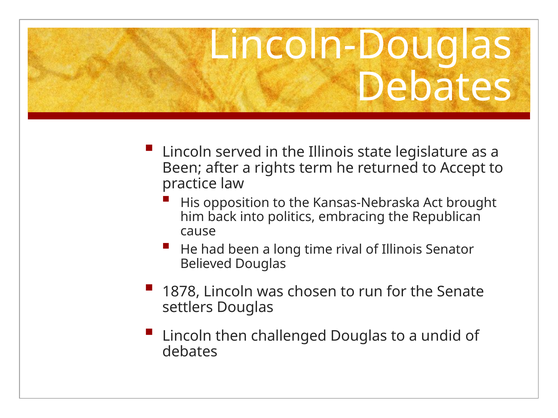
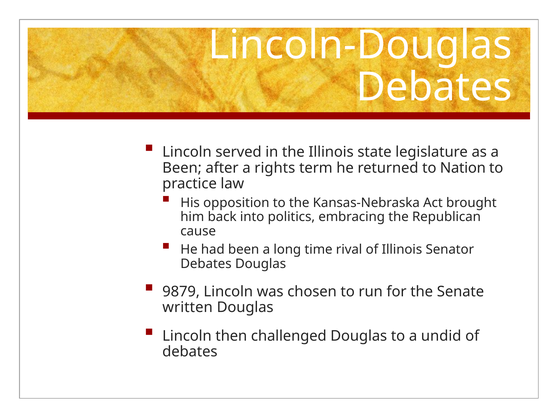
Accept: Accept -> Nation (463, 168)
Believed: Believed -> Debates (206, 264)
1878: 1878 -> 9879 (181, 292)
settlers: settlers -> written (188, 308)
